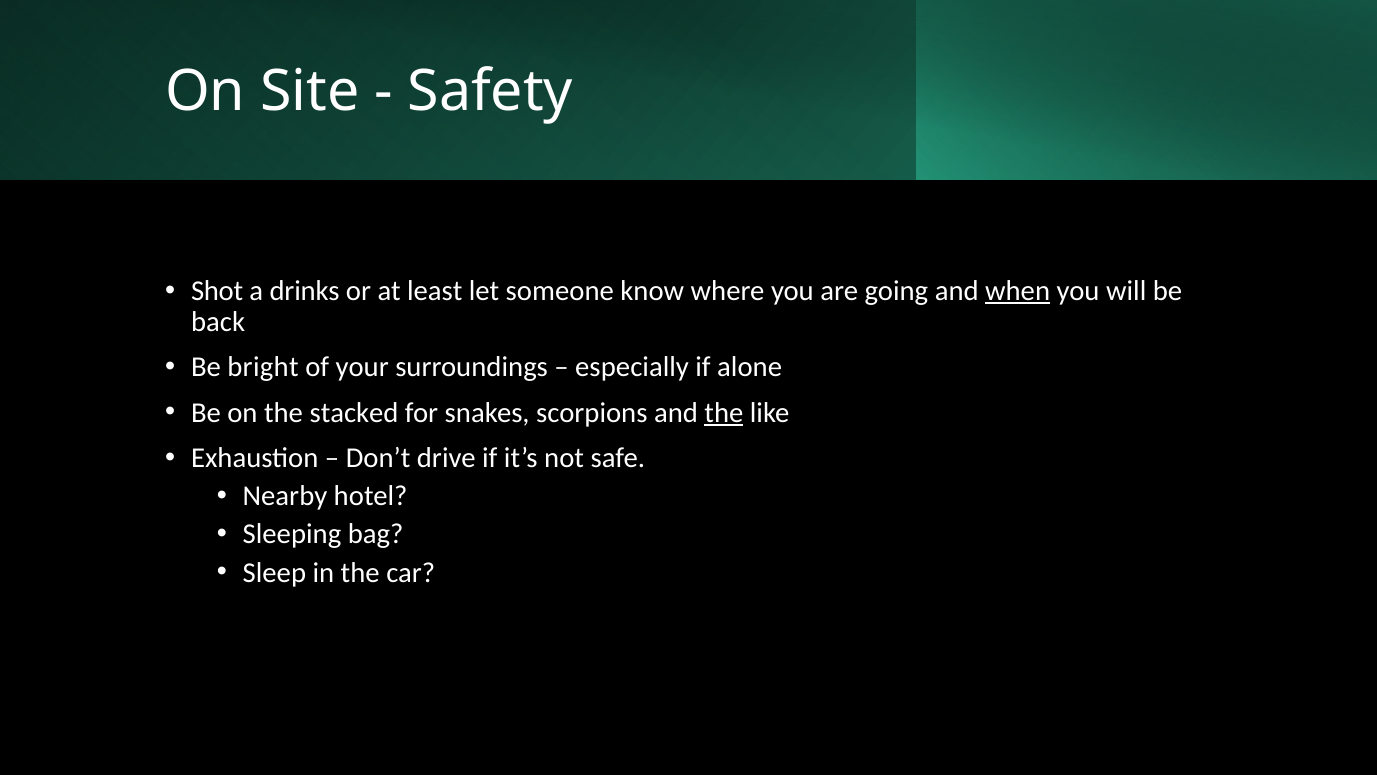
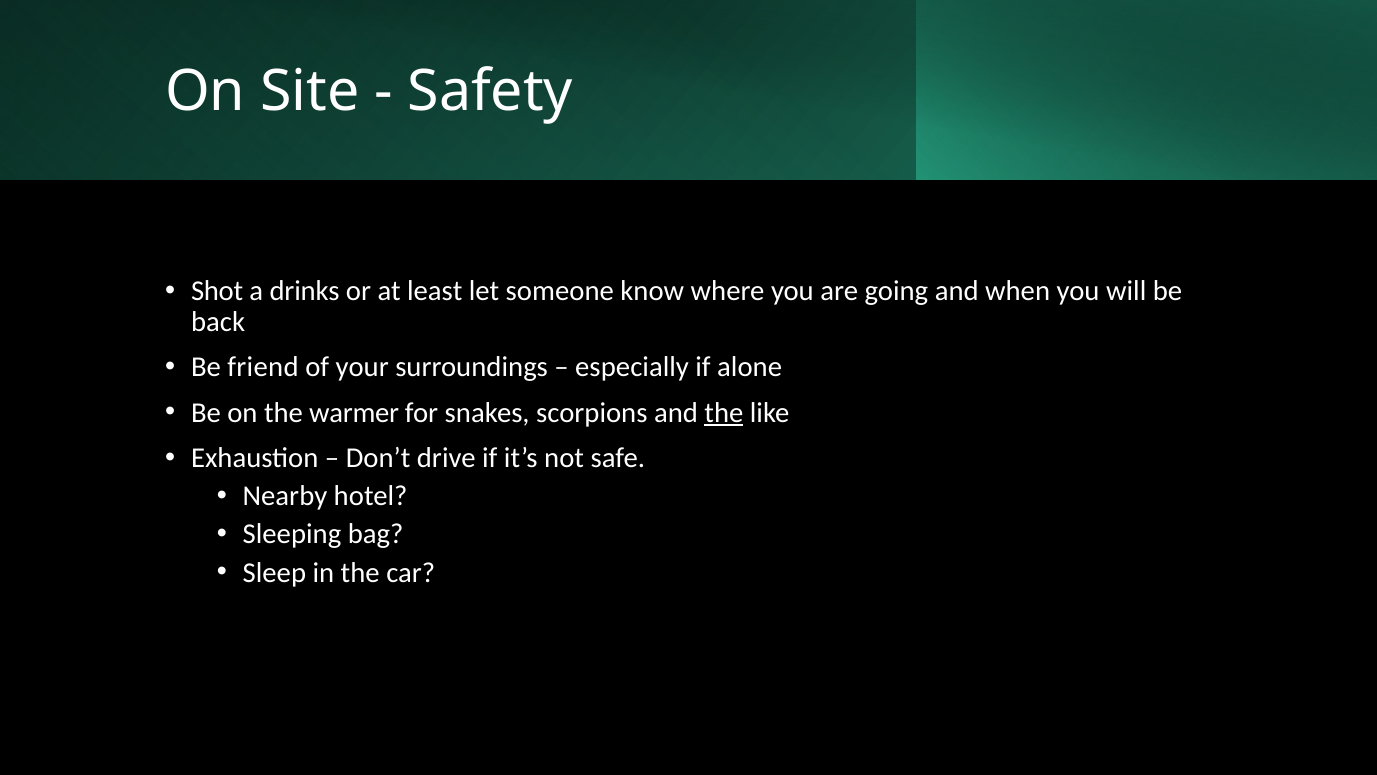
when underline: present -> none (1018, 291)
bright: bright -> friend (263, 367)
stacked: stacked -> warmer (354, 412)
